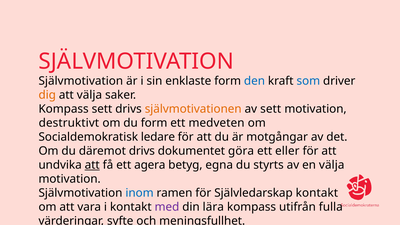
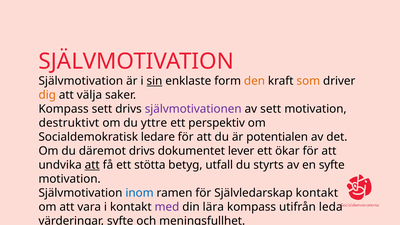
sin underline: none -> present (154, 81)
den colour: blue -> orange (254, 81)
som colour: blue -> orange (308, 81)
självmotivationen colour: orange -> purple (193, 109)
du form: form -> yttre (154, 123)
medveten: medveten -> perspektiv (217, 123)
motgångar: motgångar -> potentialen (277, 137)
göra: göra -> lever (241, 151)
eller: eller -> ökar (287, 151)
agera: agera -> stötta (150, 165)
egna: egna -> utfall (219, 165)
en välja: välja -> syfte (332, 165)
fulla: fulla -> leda (331, 207)
